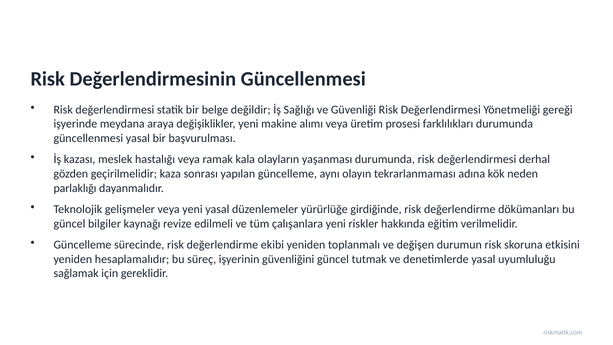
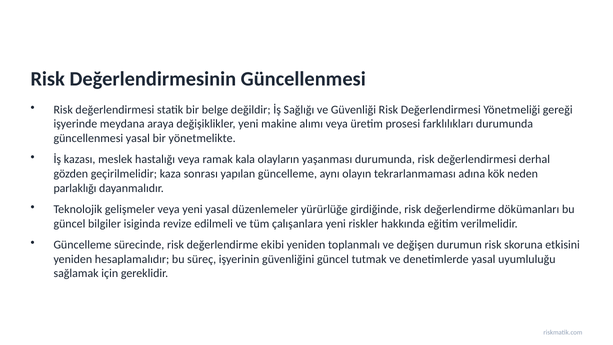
başvurulması: başvurulması -> yönetmelikte (202, 138)
kaynağı: kaynağı -> isiginda (142, 224)
